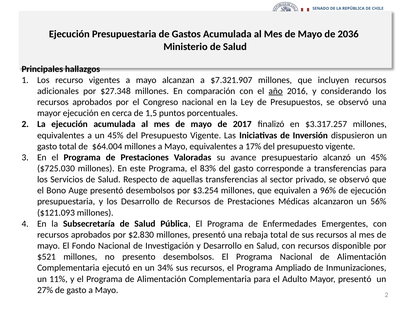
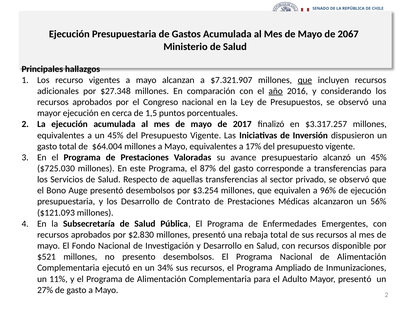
2036: 2036 -> 2067 (348, 34)
que underline: none -> present (305, 80)
83%: 83% -> 87% (208, 169)
de Recursos: Recursos -> Contrato (193, 202)
